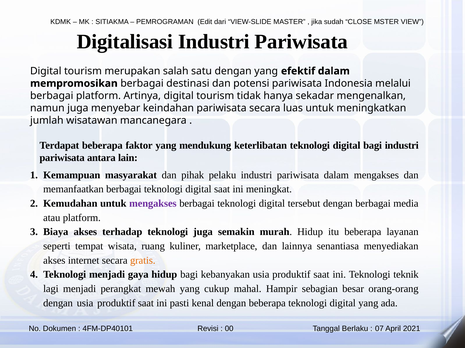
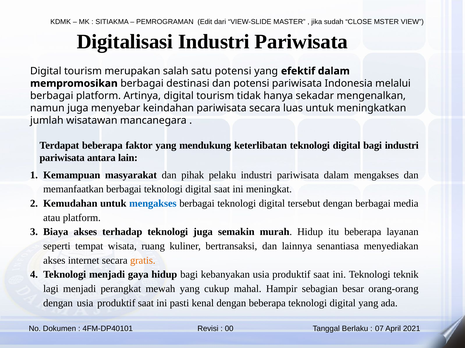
satu dengan: dengan -> potensi (233, 71)
mengakses colour: purple -> blue (153, 204)
marketplace: marketplace -> bertransaksi (231, 247)
